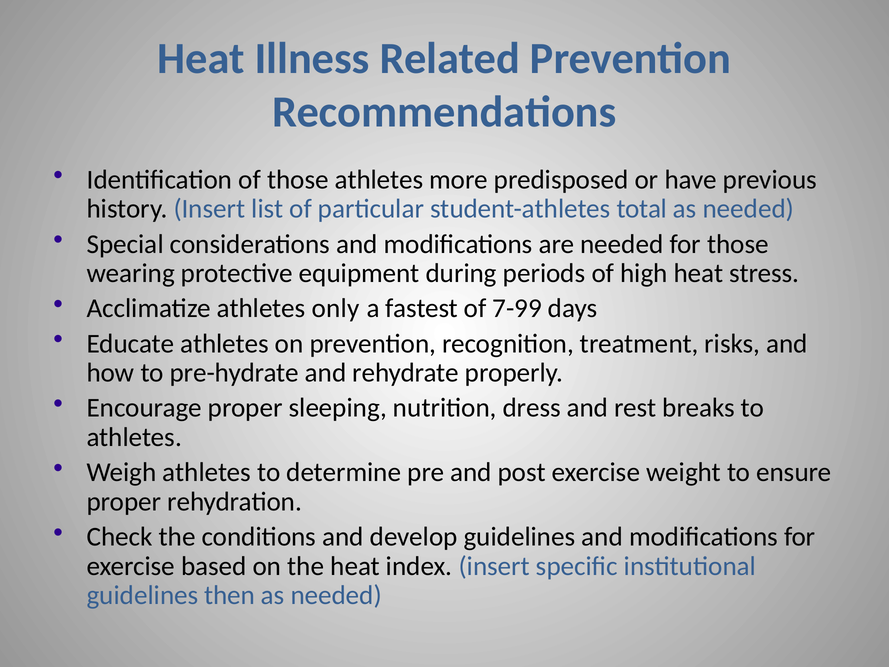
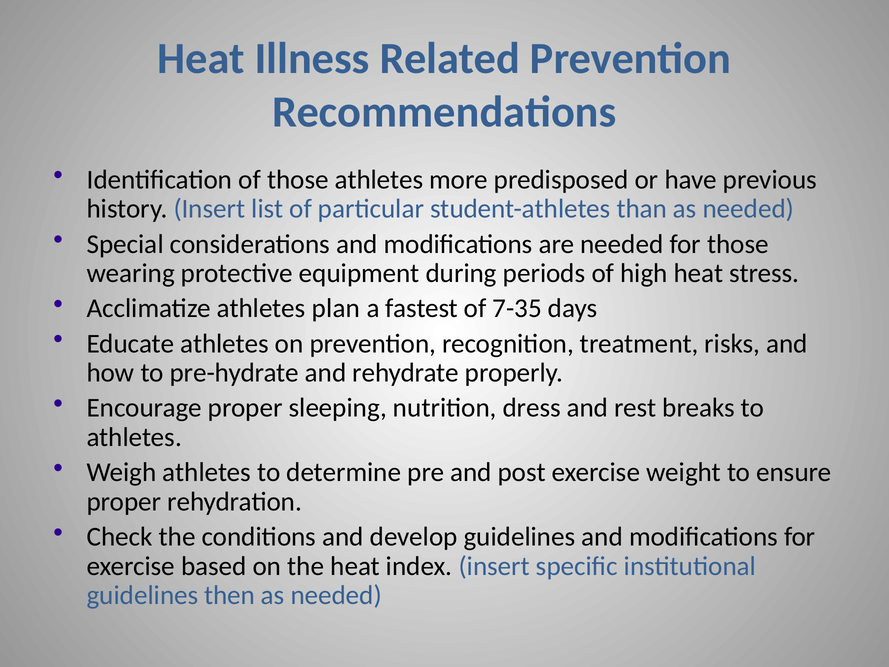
total: total -> than (642, 209)
only: only -> plan (336, 308)
7-99: 7-99 -> 7-35 (517, 308)
